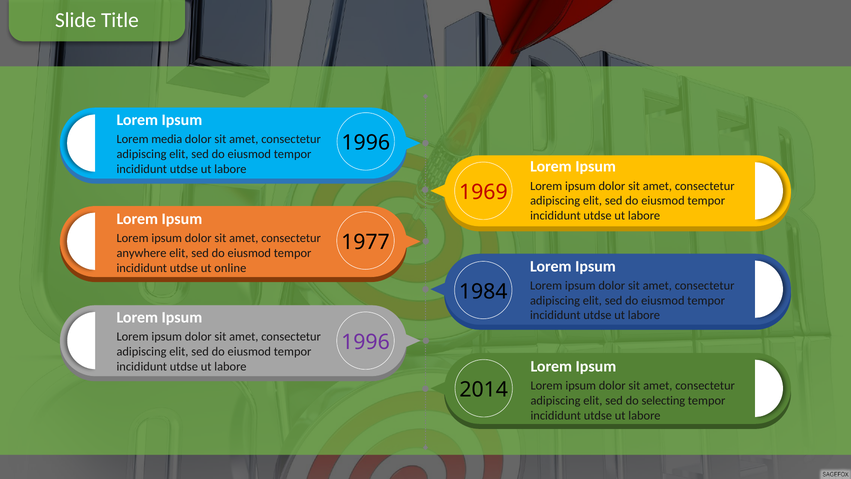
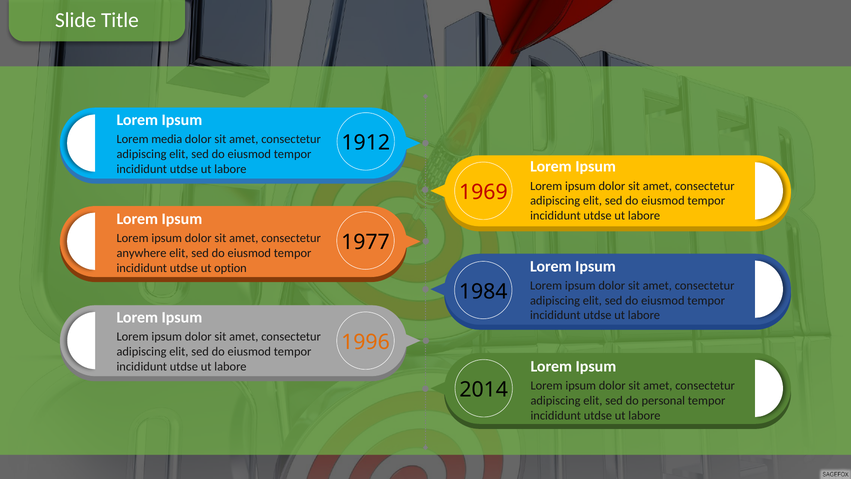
1996: 1996 -> 1912 (366, 143)
online: online -> option (230, 268)
1996 colour: purple -> orange (365, 342)
selecting: selecting -> personal (663, 400)
